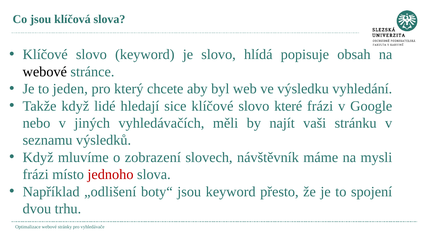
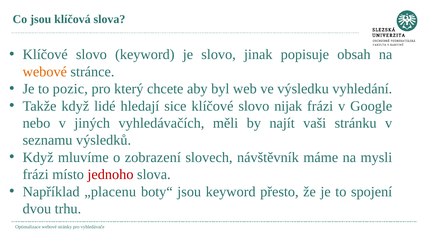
hlídá: hlídá -> jinak (258, 55)
webové colour: black -> orange (45, 72)
jeden: jeden -> pozic (70, 89)
které: které -> nijak (288, 106)
„odlišení: „odlišení -> „placenu (110, 191)
